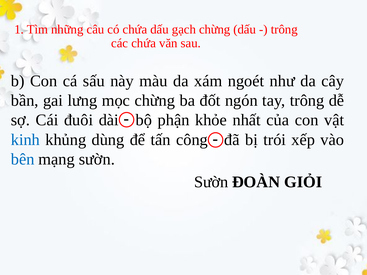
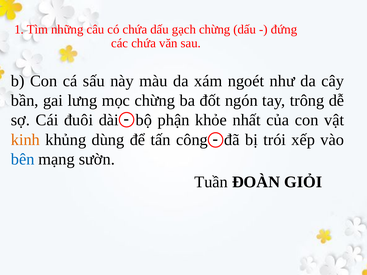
trông: trông -> đứng (284, 29)
kinh colour: blue -> orange (25, 140)
Sườn: Sườn -> Tuần (211, 182)
